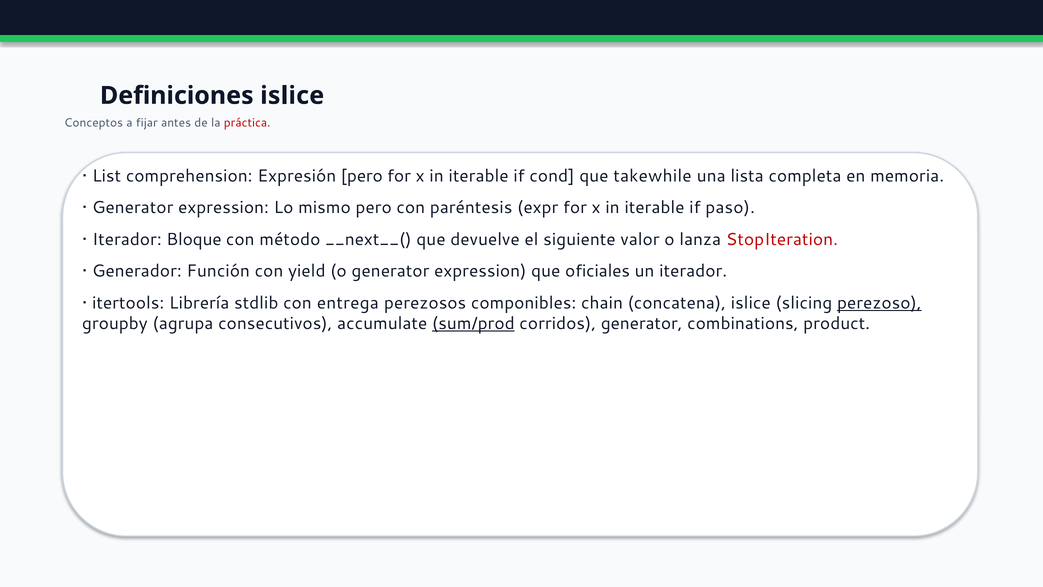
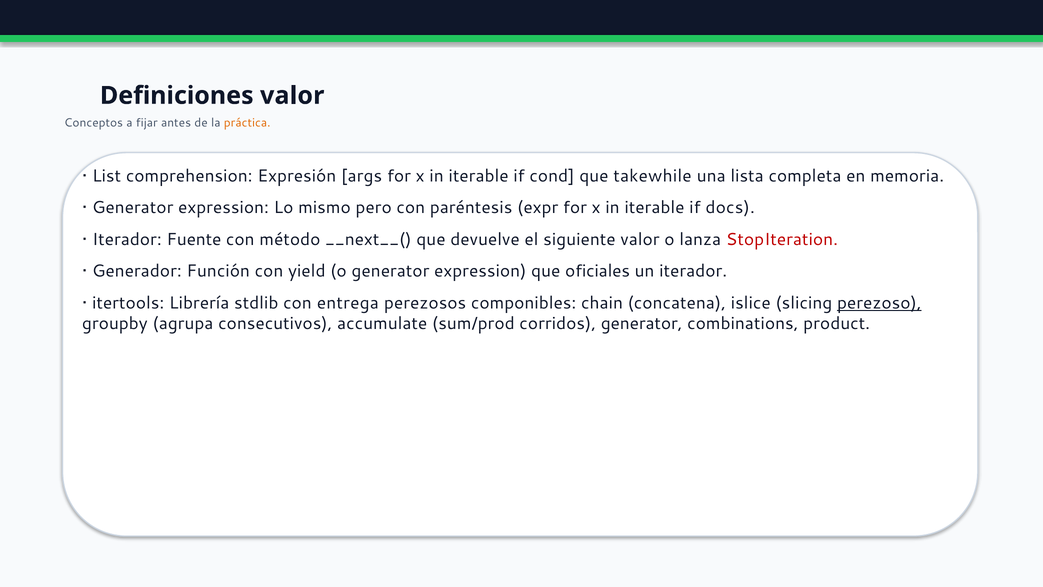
Definiciones islice: islice -> valor (292, 96)
práctica colour: red -> orange (247, 123)
Expresión pero: pero -> args (362, 176)
paso: paso -> docs (730, 208)
Bloque: Bloque -> Fuente (194, 239)
sum/prod underline: present -> none (473, 324)
